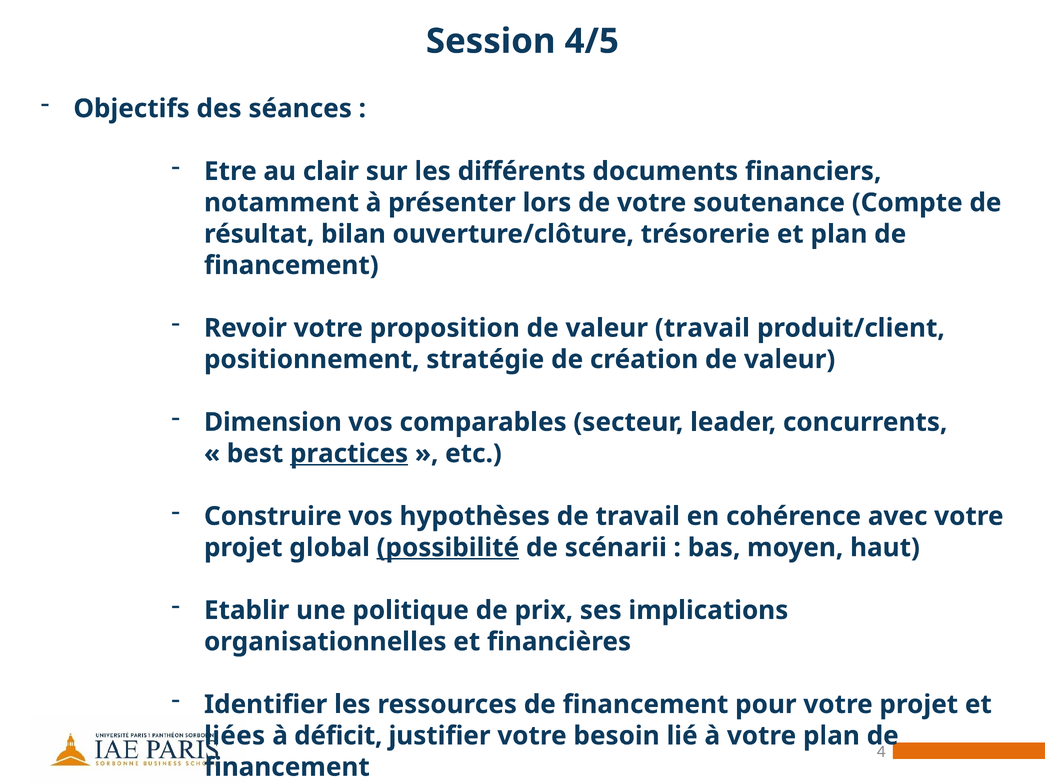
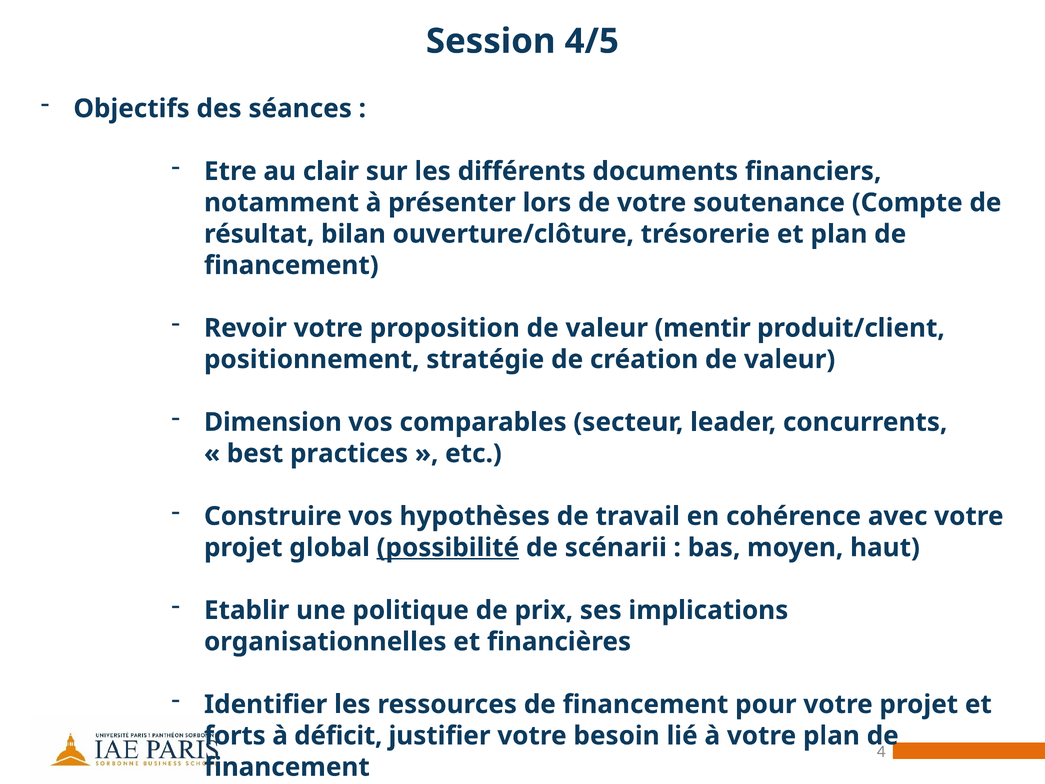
valeur travail: travail -> mentir (703, 328)
practices underline: present -> none (349, 453)
liées: liées -> forts (235, 736)
